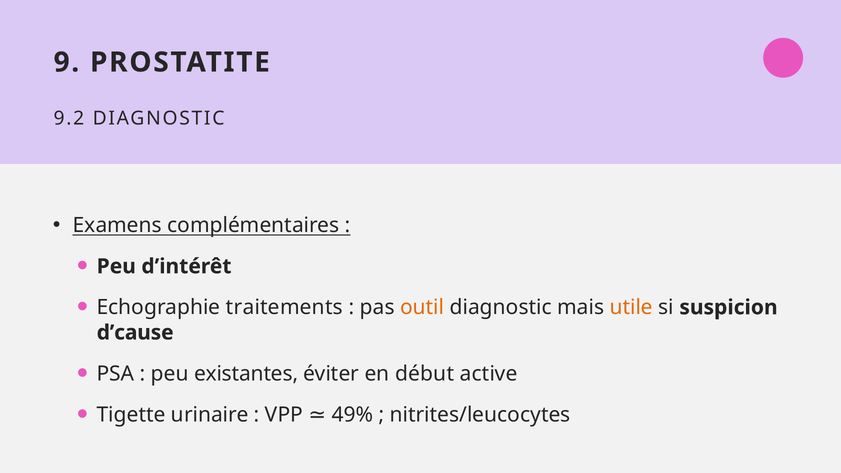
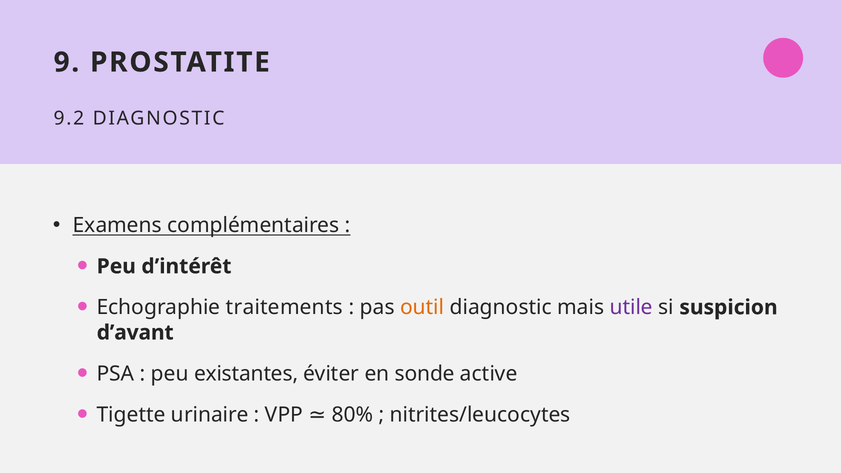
utile colour: orange -> purple (631, 307)
d’cause: d’cause -> d’avant (135, 333)
début: début -> sonde (425, 374)
49%: 49% -> 80% (352, 415)
